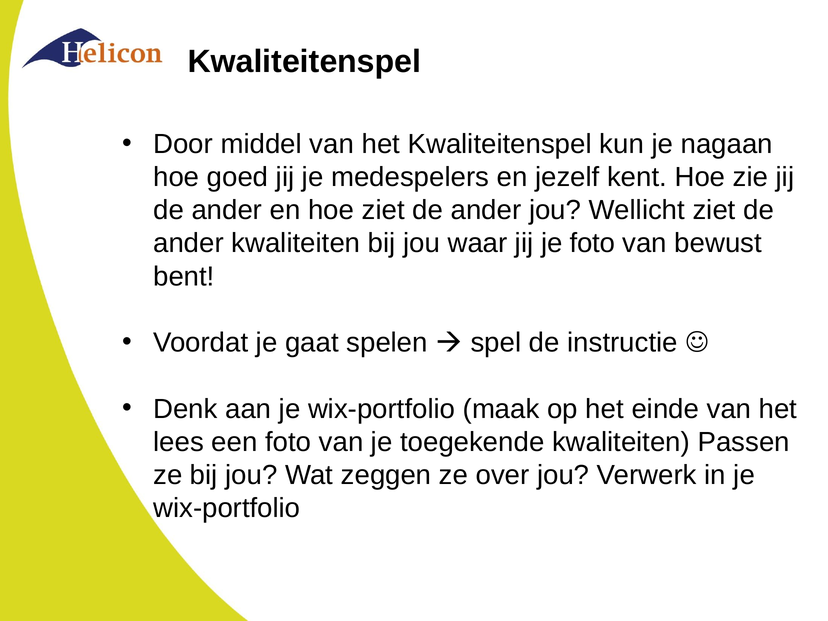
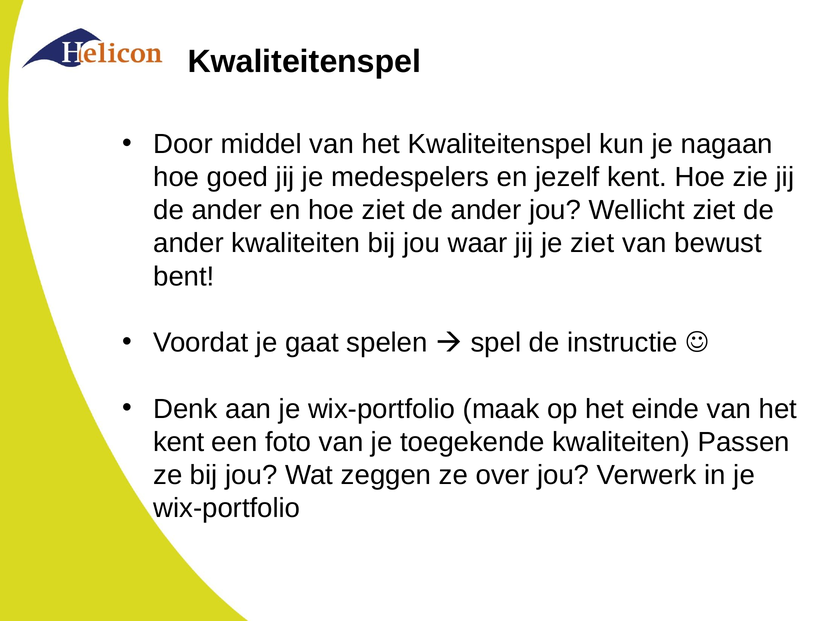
je foto: foto -> ziet (592, 243)
lees: lees -> kent (179, 442)
